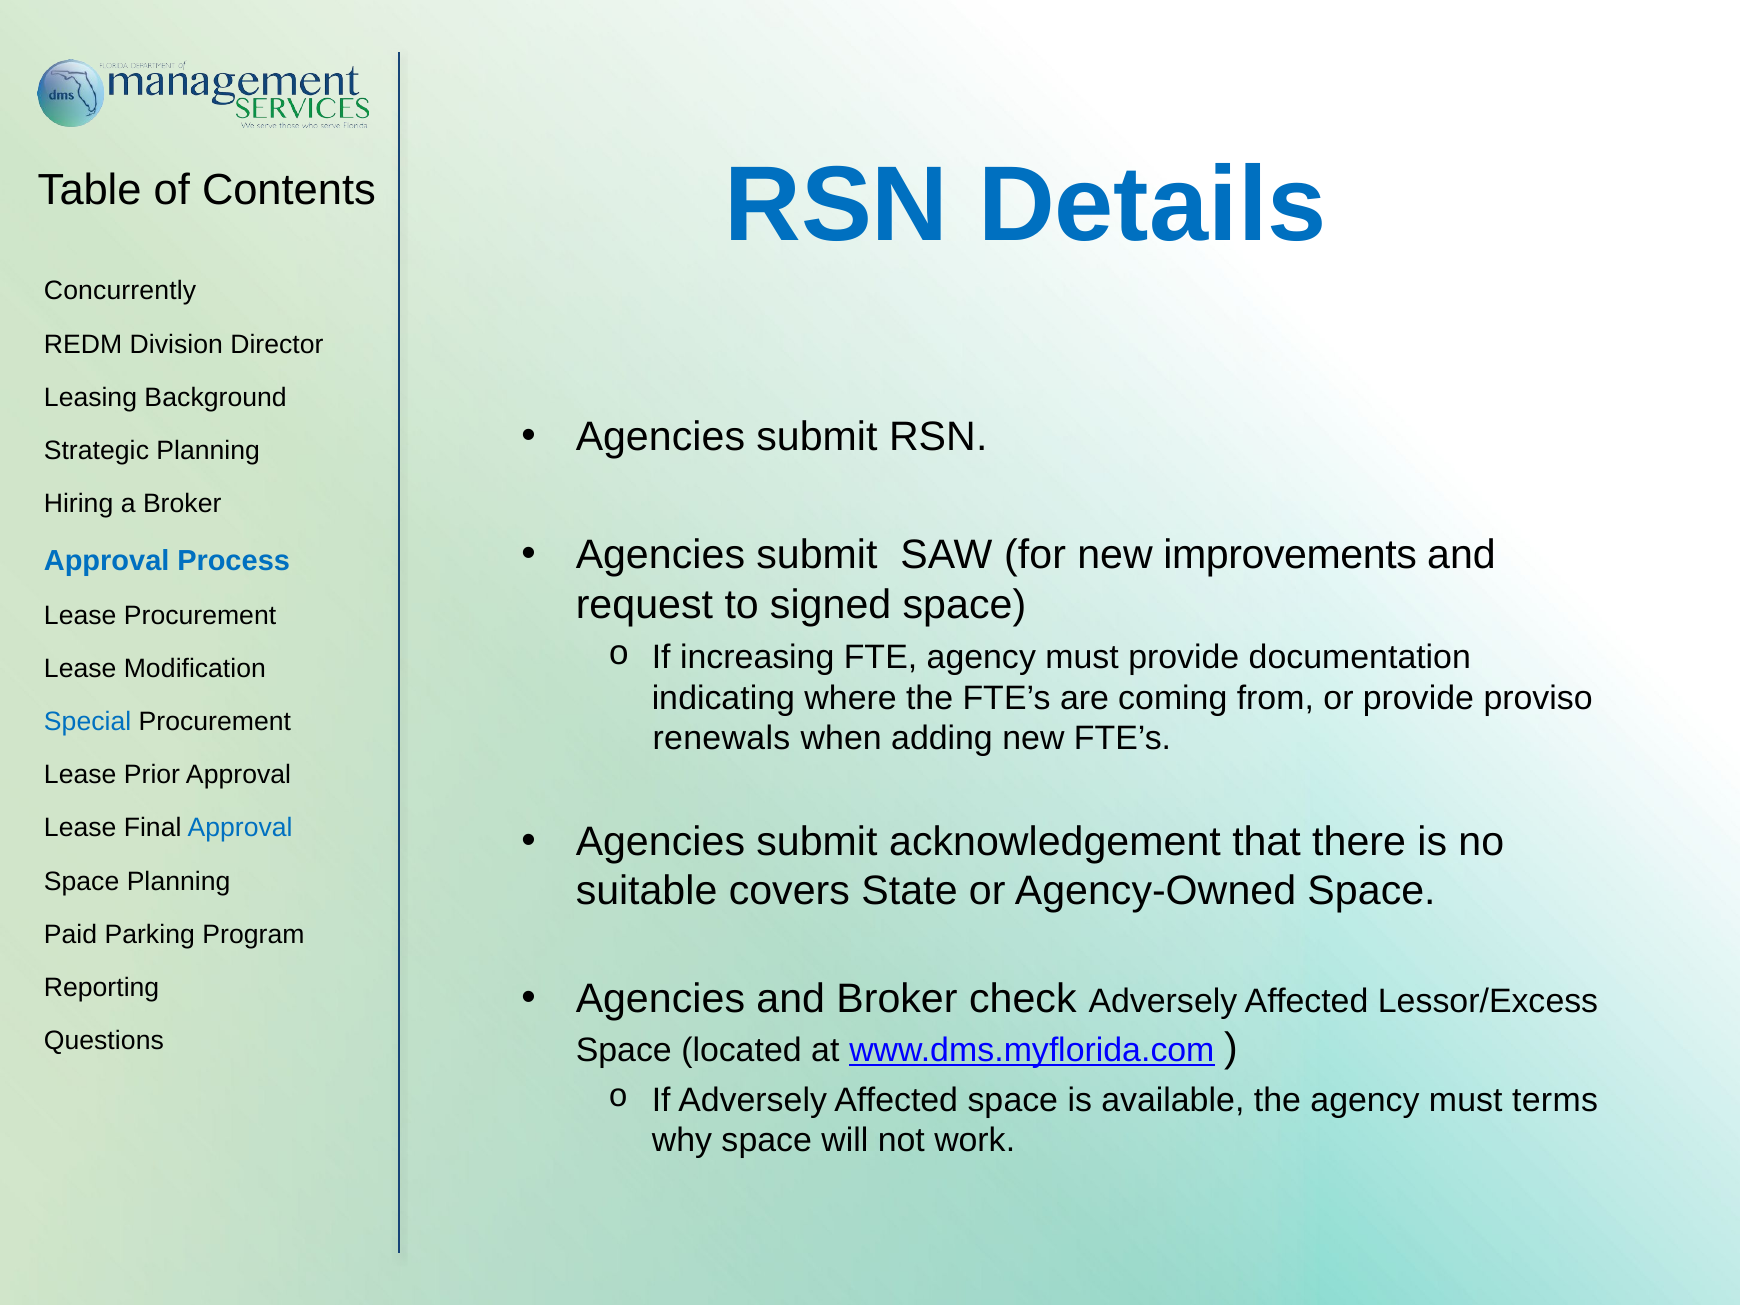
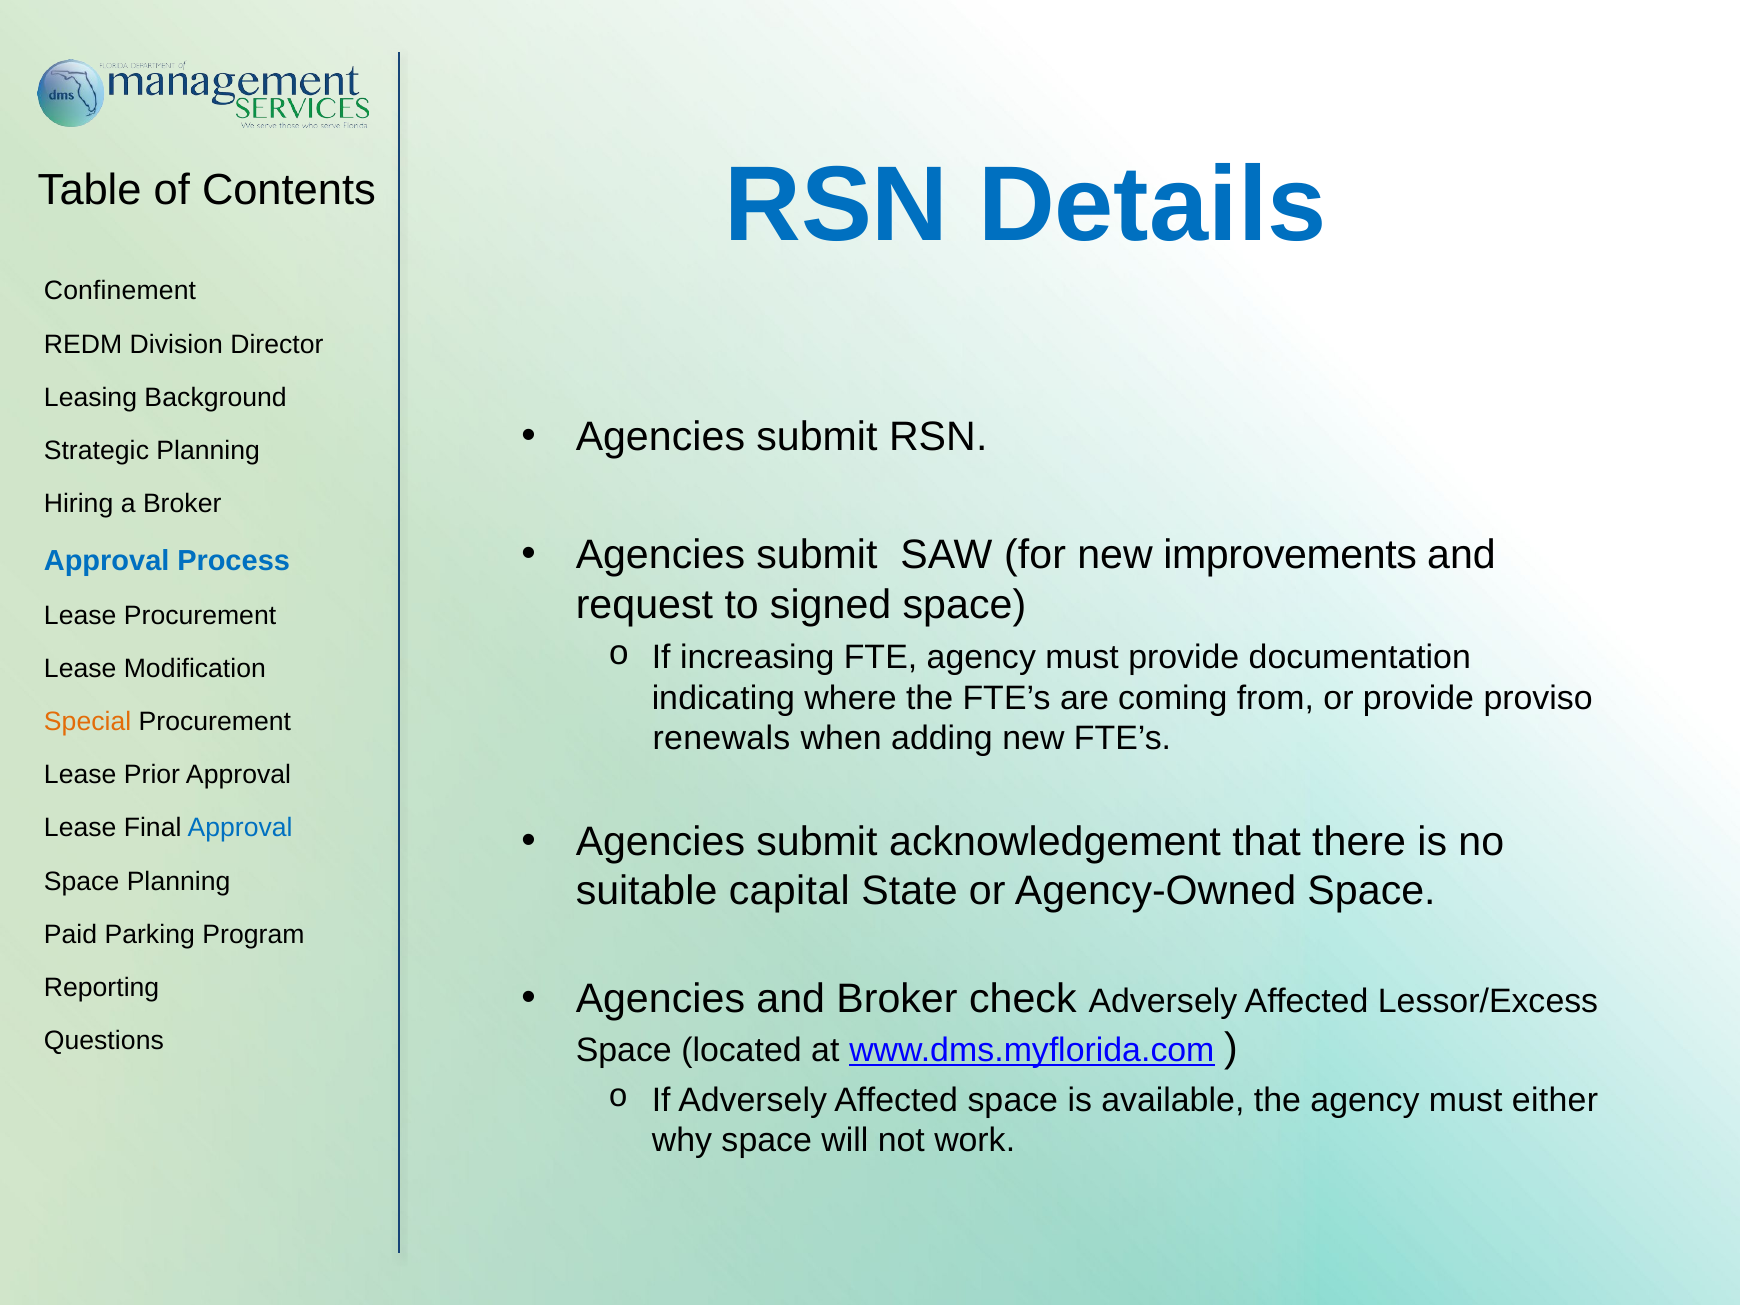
Concurrently: Concurrently -> Confinement (120, 291)
Special colour: blue -> orange (88, 722)
covers: covers -> capital (789, 891)
terms: terms -> either (1555, 1100)
